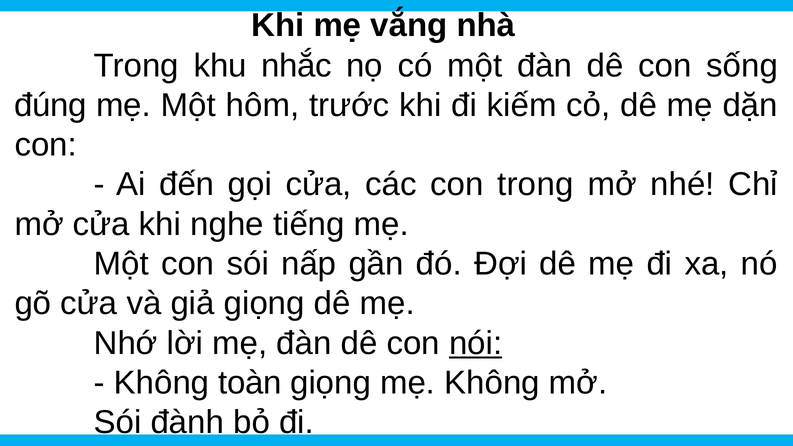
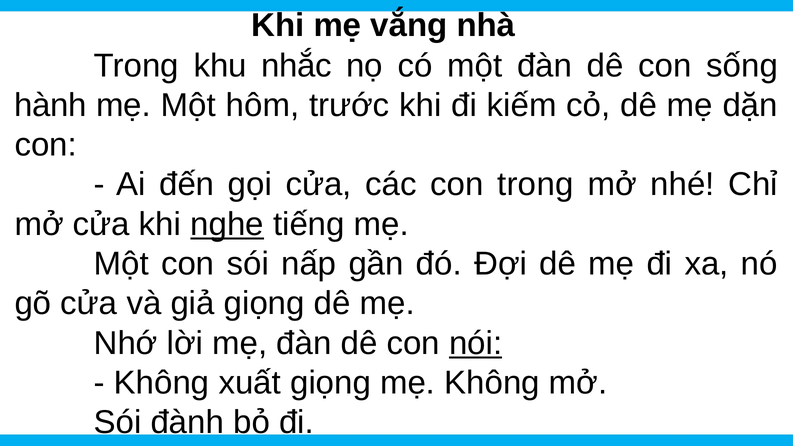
đúng: đúng -> hành (51, 105)
nghe underline: none -> present (227, 224)
toàn: toàn -> xuất (250, 383)
